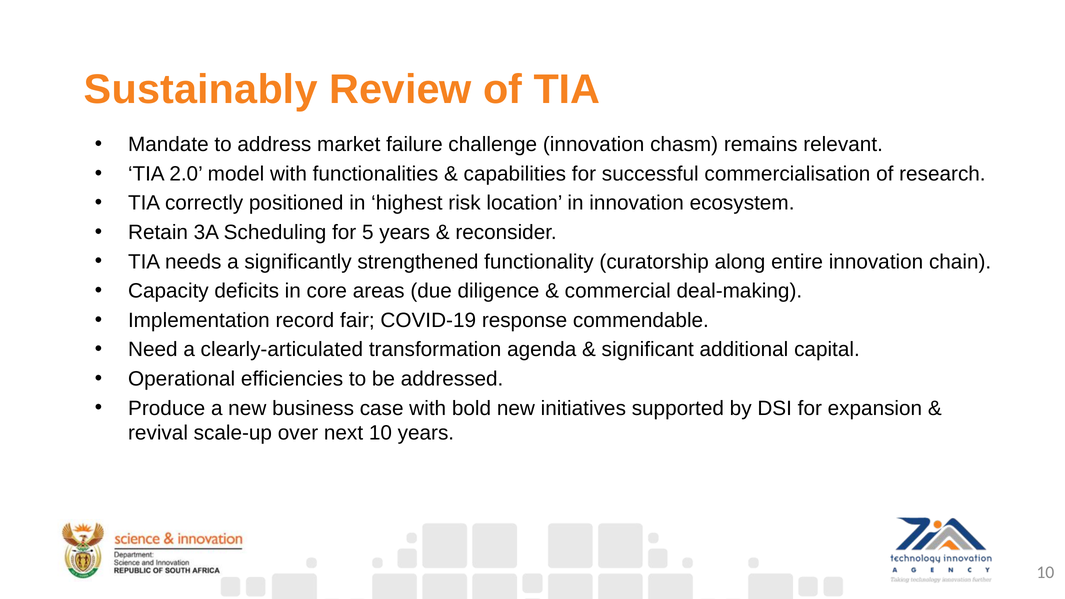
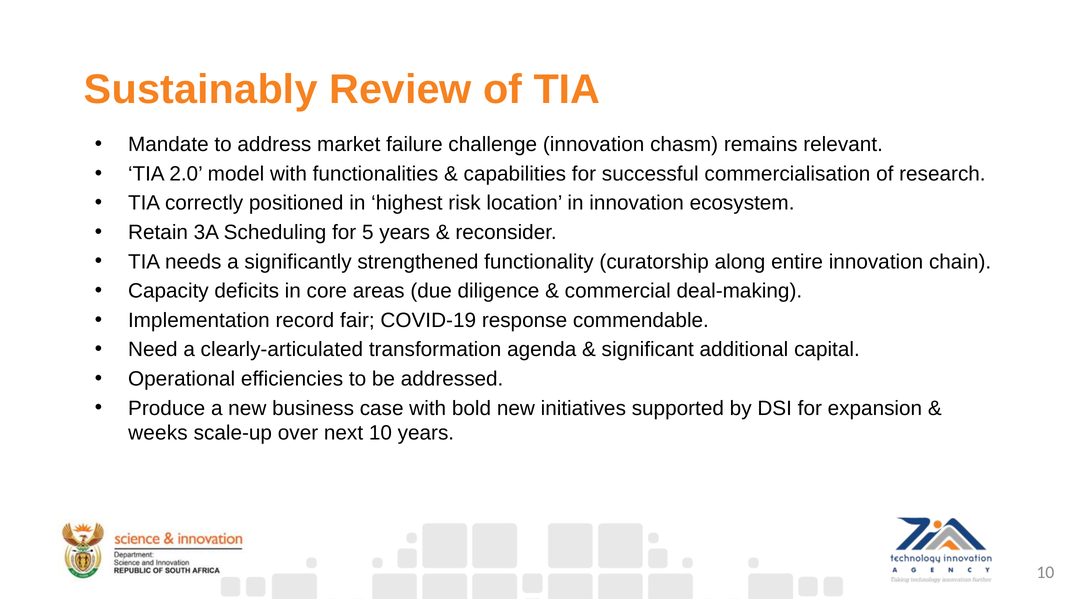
revival: revival -> weeks (158, 433)
